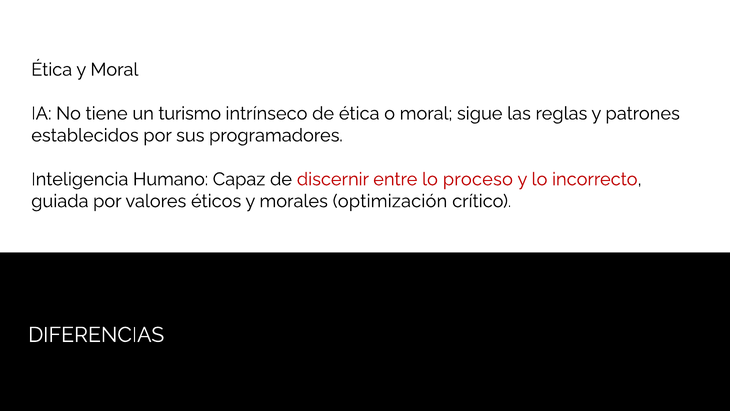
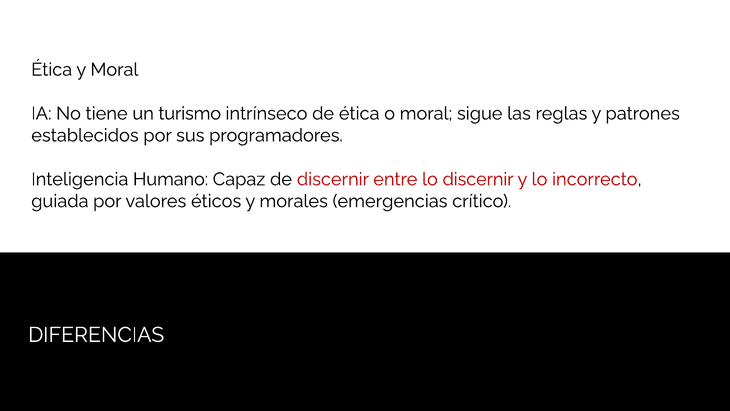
lo proceso: proceso -> discernir (478, 179)
optimización: optimización -> emergencias (390, 201)
